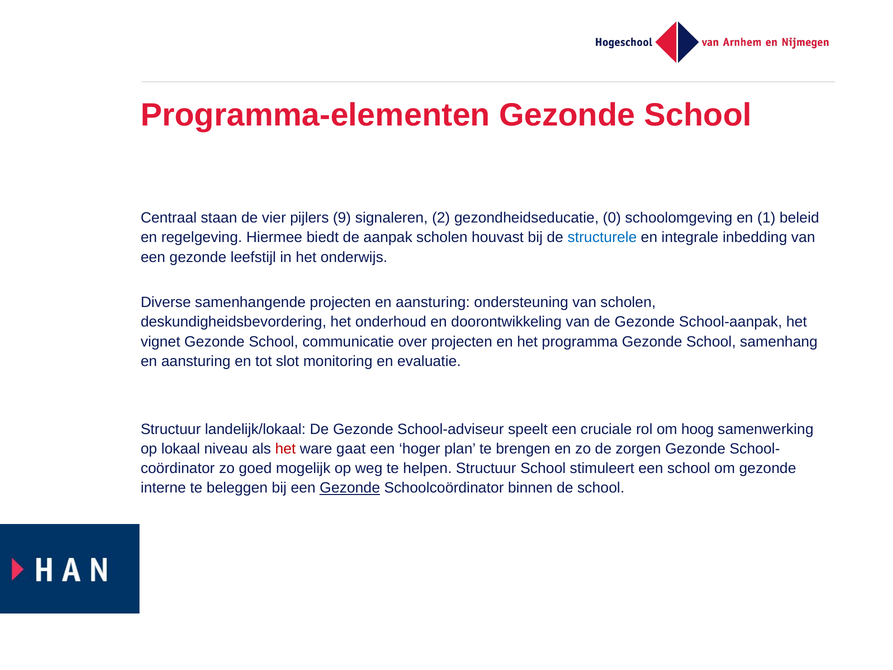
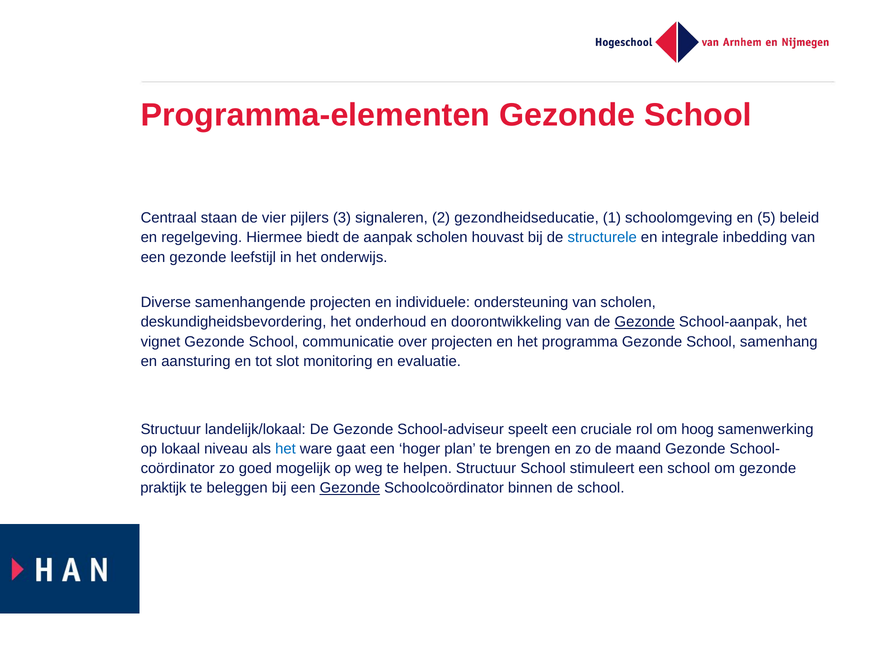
9: 9 -> 3 (342, 218)
0: 0 -> 1 (612, 218)
1: 1 -> 5 (766, 218)
projecten en aansturing: aansturing -> individuele (433, 302)
Gezonde underline: none -> present (645, 322)
het colour: red -> blue (286, 449)
zorgen: zorgen -> maand (638, 449)
interne: interne -> praktijk (163, 488)
